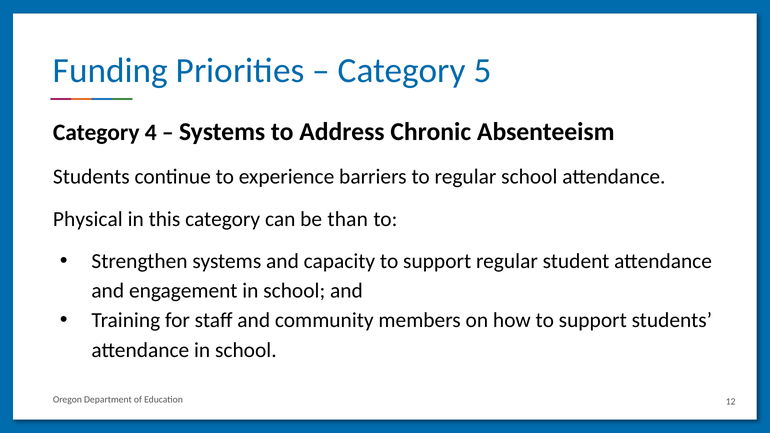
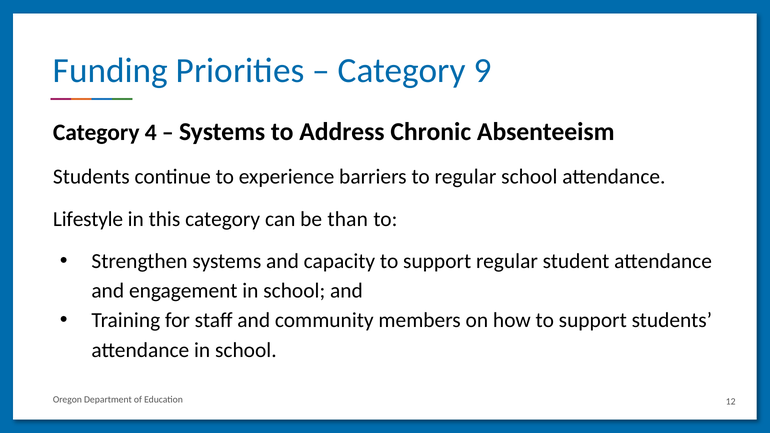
5: 5 -> 9 (482, 71)
Physical: Physical -> Lifestyle (88, 219)
